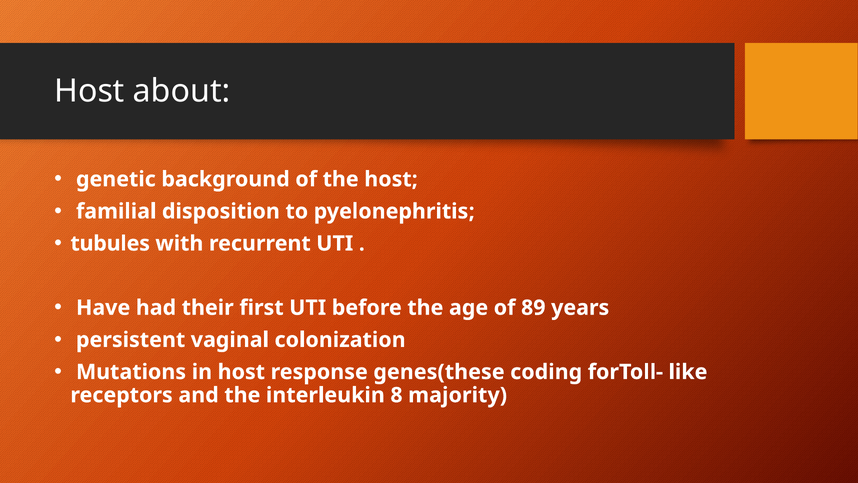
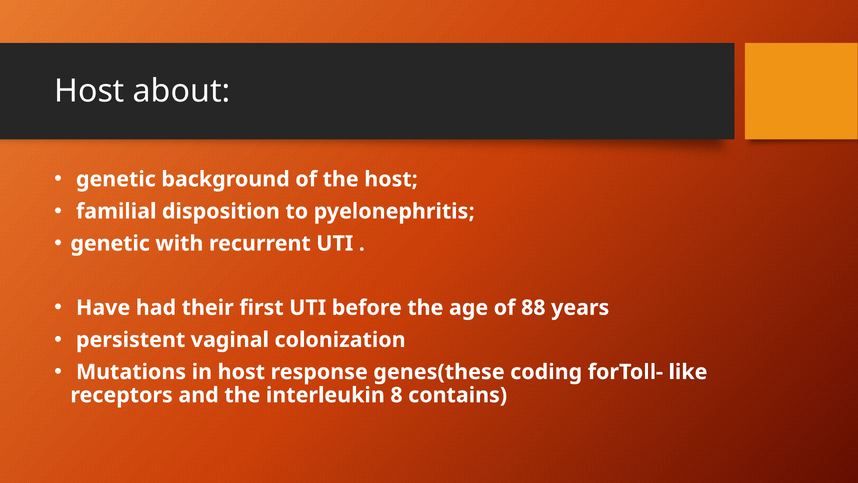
tubules: tubules -> genetic (110, 243)
89: 89 -> 88 (533, 308)
majority: majority -> contains (458, 395)
